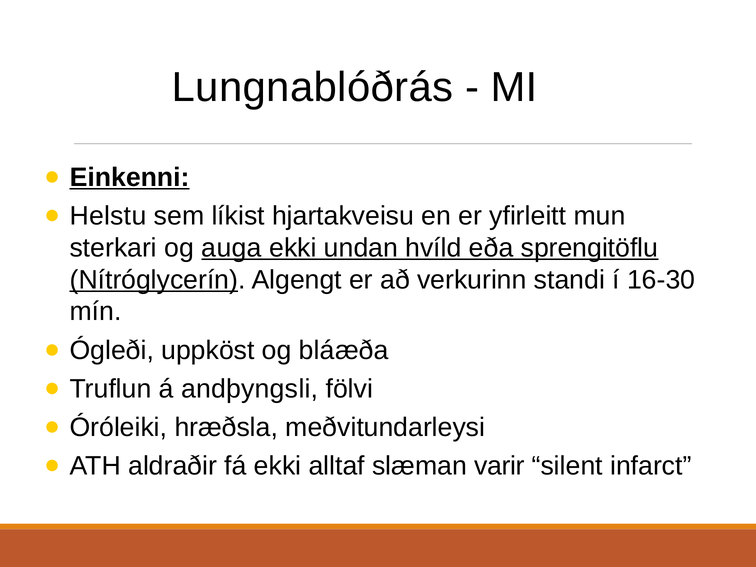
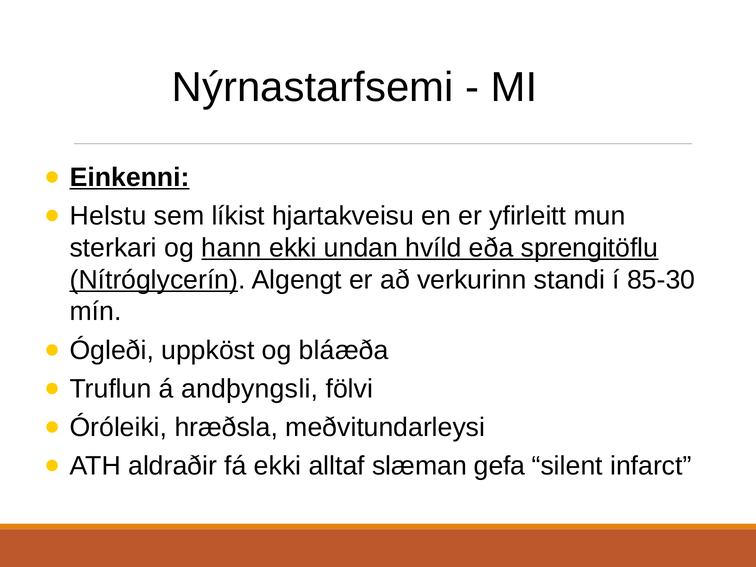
Lungnablóðrás: Lungnablóðrás -> Nýrnastarfsemi (313, 88)
auga: auga -> hann (232, 248)
16-30: 16-30 -> 85-30 (661, 280)
varir: varir -> gefa (499, 466)
